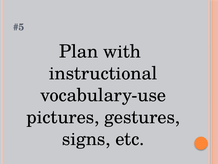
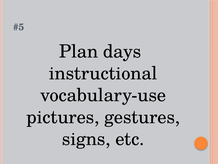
with: with -> days (122, 51)
